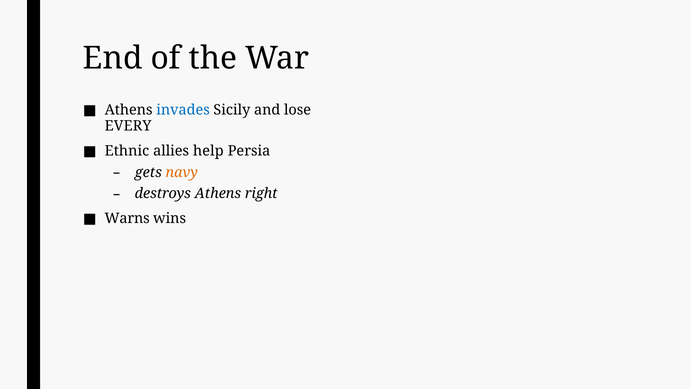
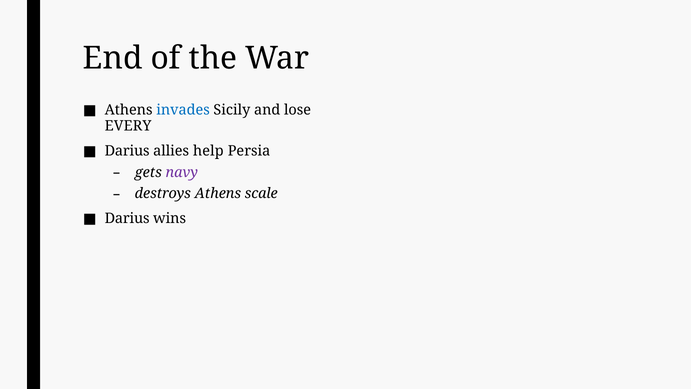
Ethnic: Ethnic -> Darius (127, 151)
navy colour: orange -> purple (182, 172)
right: right -> scale (261, 193)
Warns: Warns -> Darius (127, 218)
